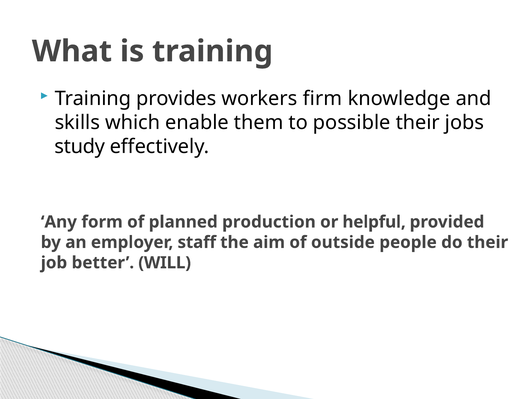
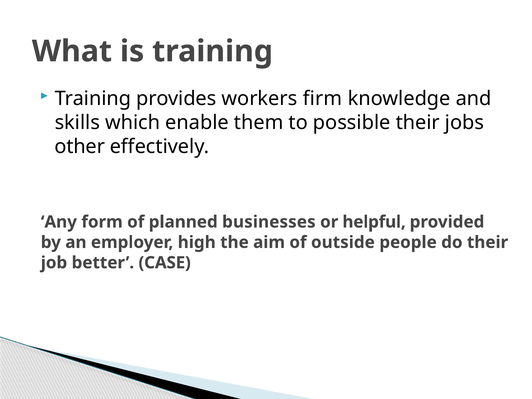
study: study -> other (80, 146)
production: production -> businesses (269, 222)
staff: staff -> high (197, 242)
WILL: WILL -> CASE (165, 263)
